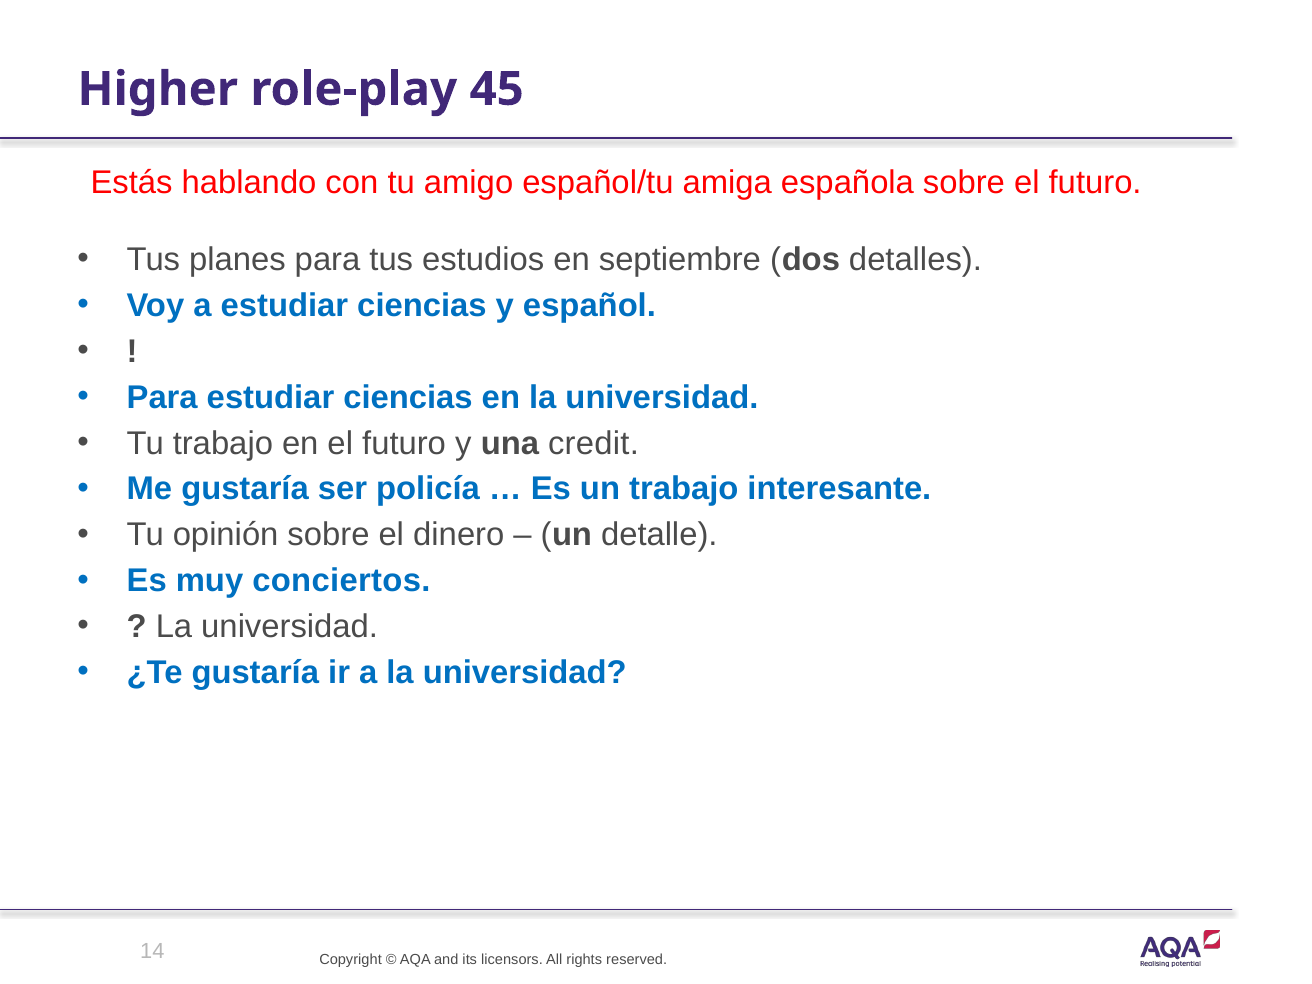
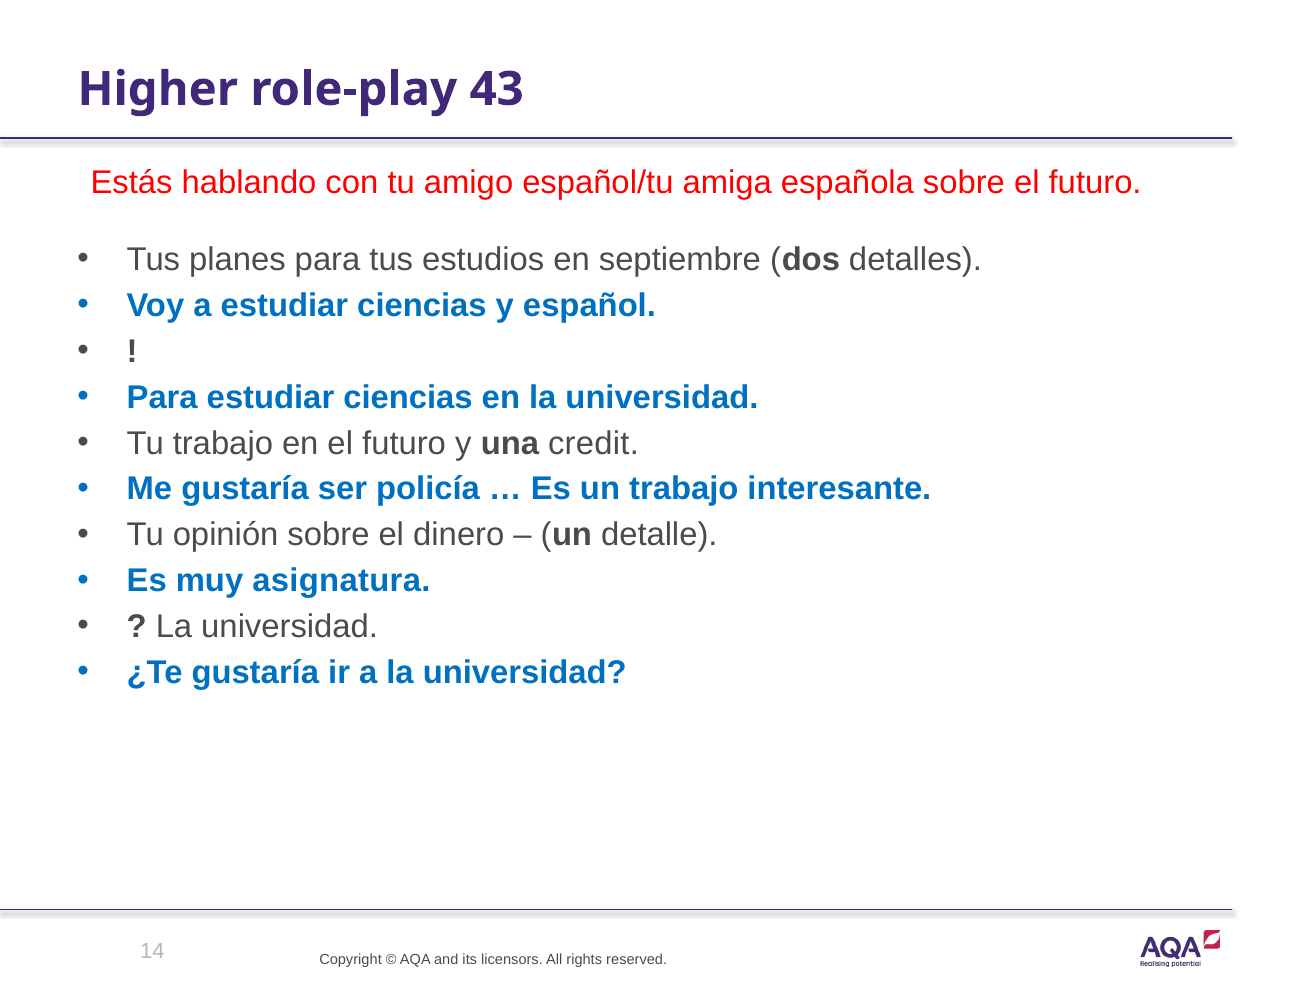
45: 45 -> 43 (497, 89)
conciertos: conciertos -> asignatura (341, 581)
